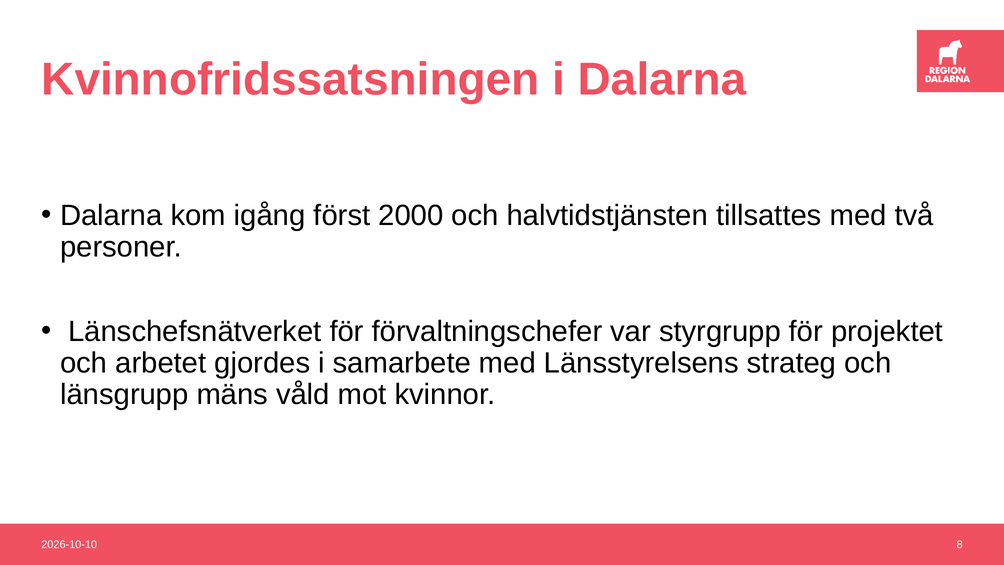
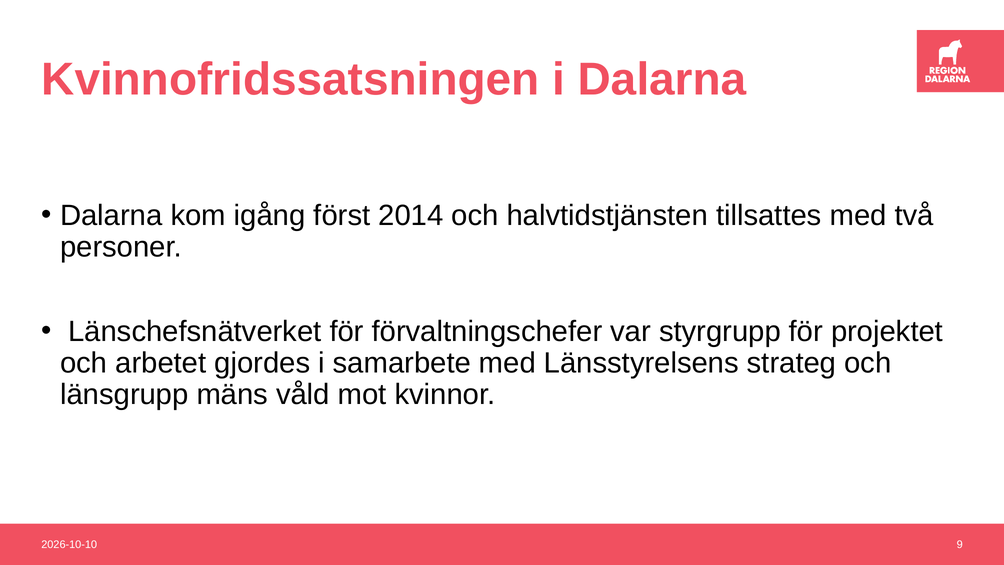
2000: 2000 -> 2014 (411, 215)
8: 8 -> 9 (960, 544)
